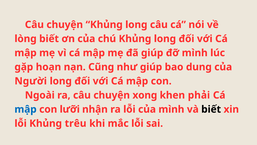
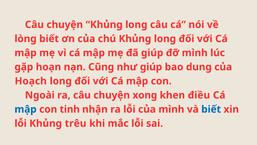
Người: Người -> Hoạch (31, 81)
phải: phải -> điều (199, 95)
lưỡi: lưỡi -> tinh (70, 109)
biết colour: black -> blue (211, 109)
